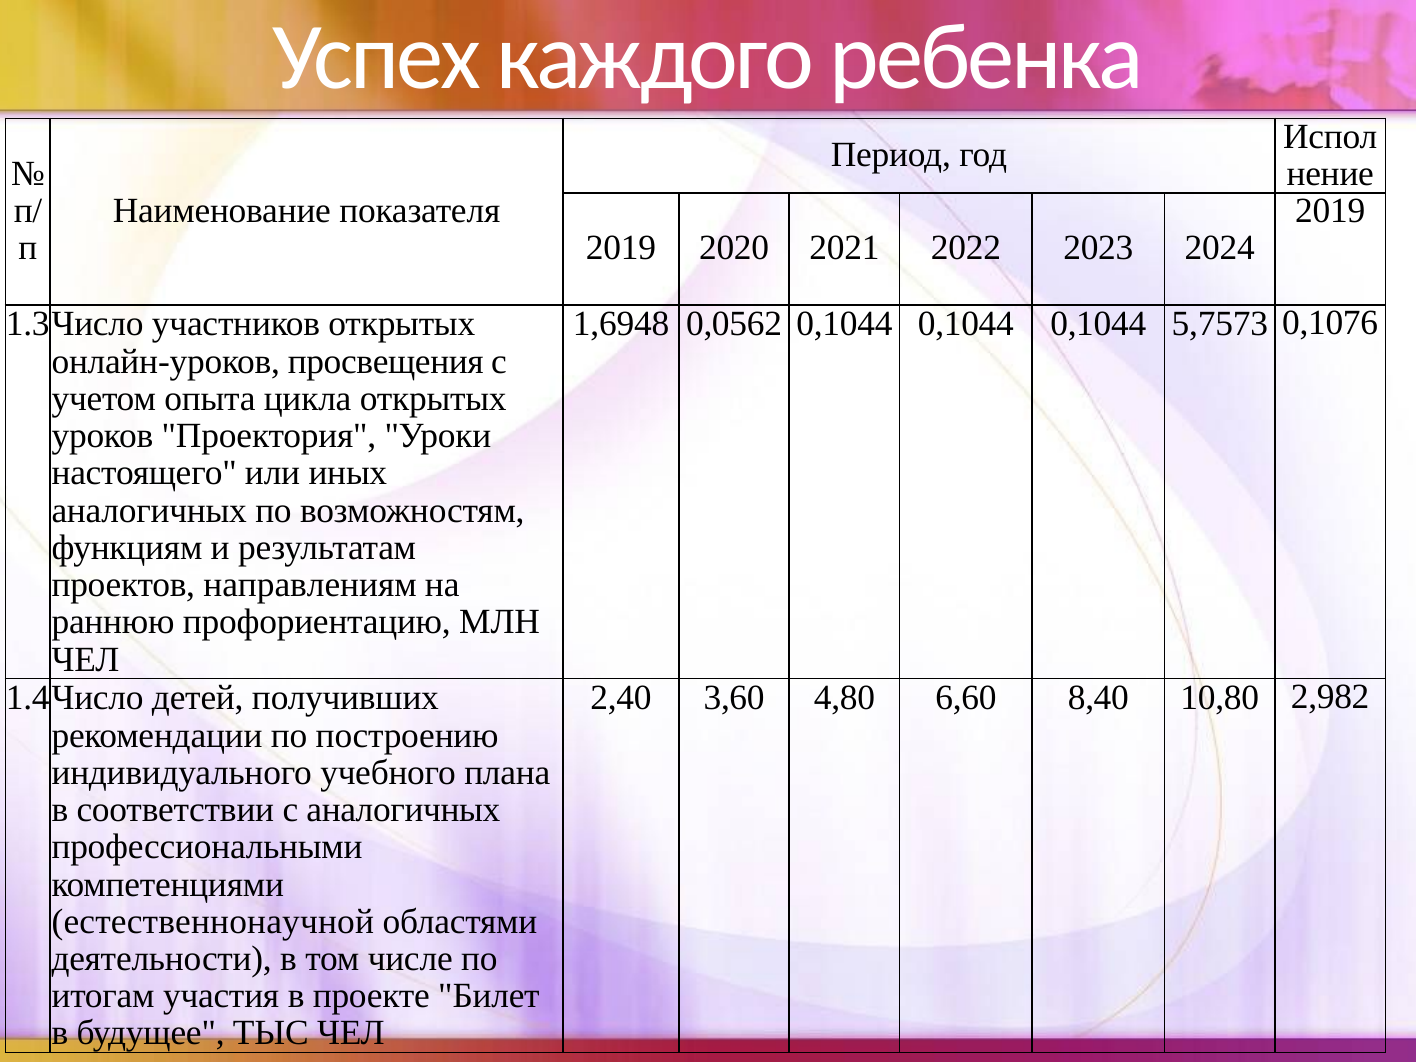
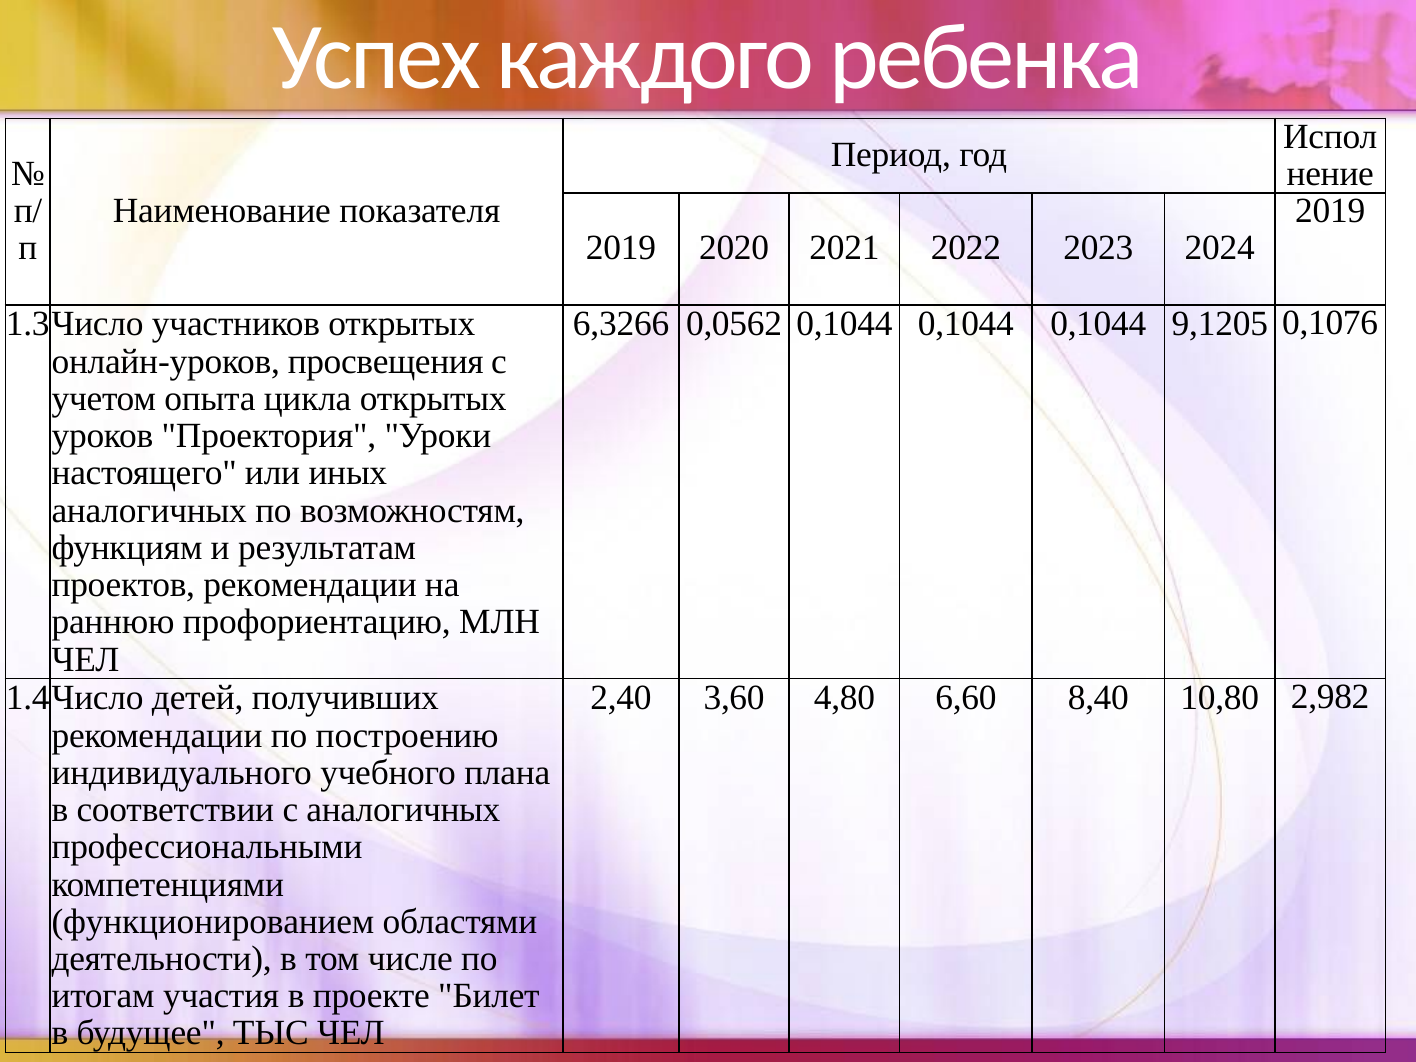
1,6948: 1,6948 -> 6,3266 (621, 324)
5,7573: 5,7573 -> 9,1205 (1220, 324)
проектов направлениям: направлениям -> рекомендации (310, 585)
естественнонаучной: естественнонаучной -> функционированием (213, 922)
